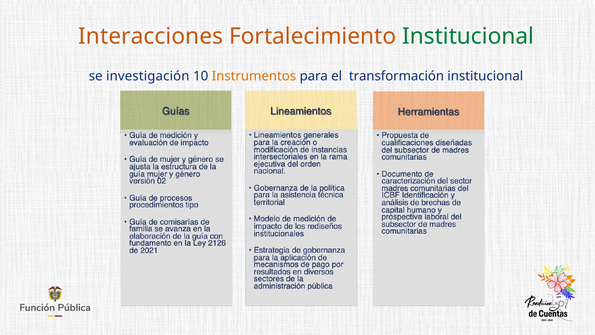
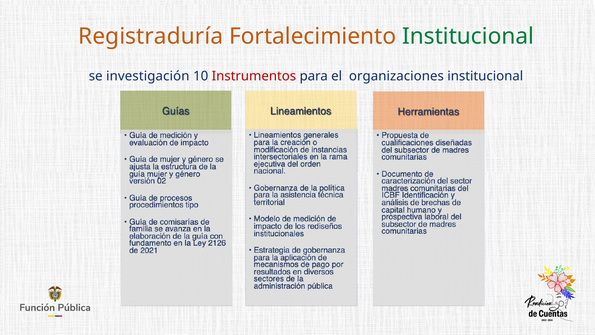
Interacciones: Interacciones -> Registraduría (151, 36)
Instrumentos colour: orange -> red (254, 76)
transformación: transformación -> organizaciones (396, 76)
